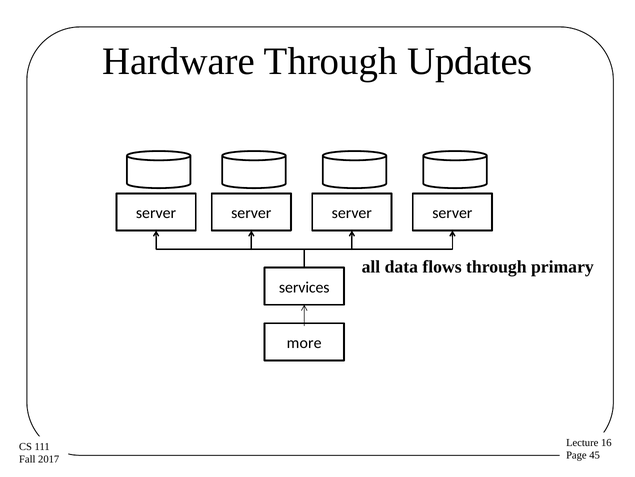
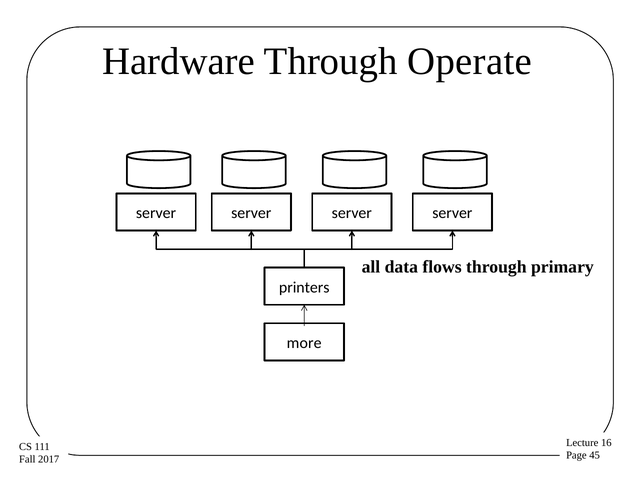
Updates: Updates -> Operate (470, 61)
services: services -> printers (304, 287)
